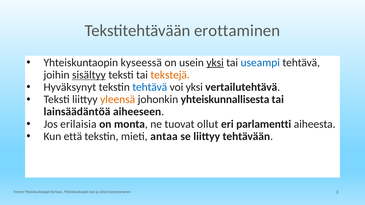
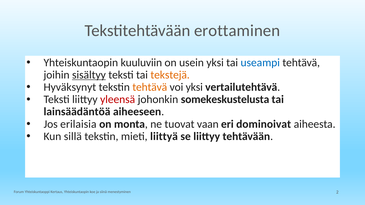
kyseessä: kyseessä -> kuuluviin (141, 63)
yksi underline: present -> none (215, 63)
tehtävä colour: blue -> orange (150, 87)
yleensä colour: orange -> red (118, 100)
yhteiskunnallisesta: yhteiskunnallisesta -> somekeskustelusta (225, 100)
ollut: ollut -> vaan (208, 124)
parlamentti: parlamentti -> dominoivat (264, 124)
että: että -> sillä (73, 137)
antaa: antaa -> liittyä (164, 137)
